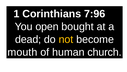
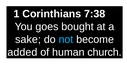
7:96: 7:96 -> 7:38 (95, 14)
open: open -> goes (47, 26)
dead: dead -> sake (28, 39)
not colour: yellow -> light blue (66, 39)
mouth: mouth -> added (22, 52)
